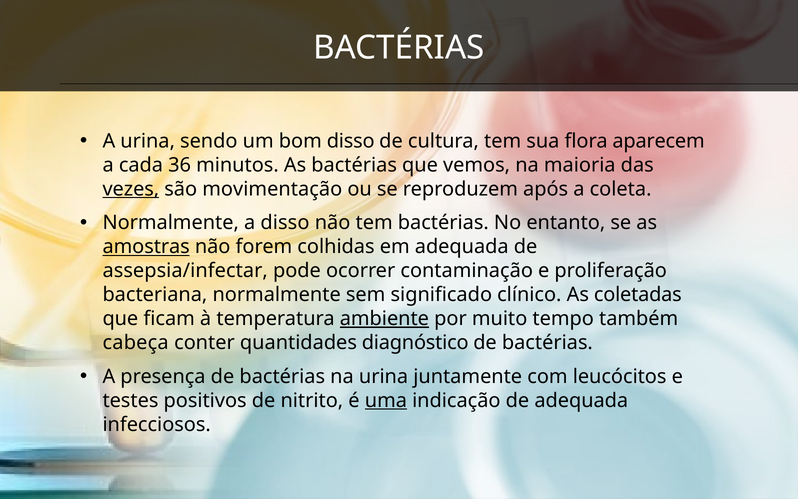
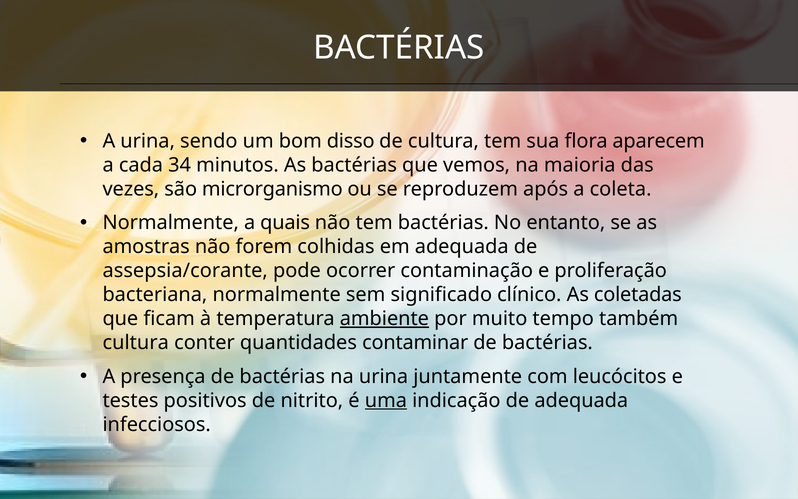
36: 36 -> 34 (180, 165)
vezes underline: present -> none (131, 189)
movimentação: movimentação -> microrganismo (272, 189)
a disso: disso -> quais (285, 223)
amostras underline: present -> none (146, 247)
assepsia/infectar: assepsia/infectar -> assepsia/corante (185, 271)
cabeça: cabeça -> cultura (136, 342)
diagnóstico: diagnóstico -> contaminar (415, 342)
